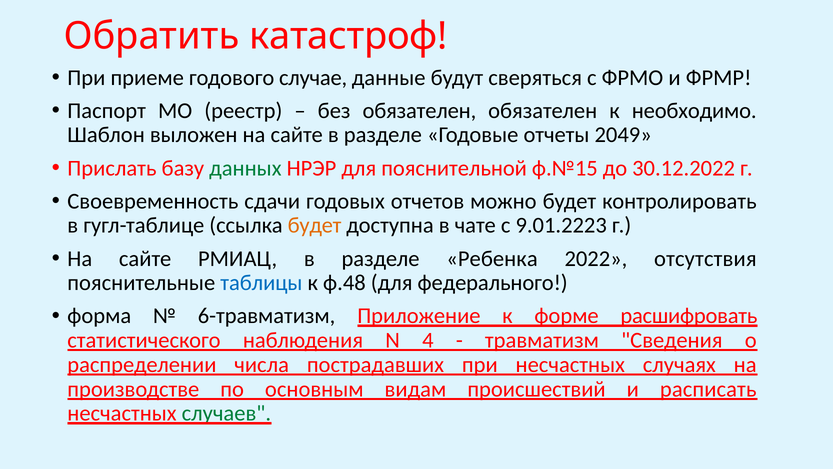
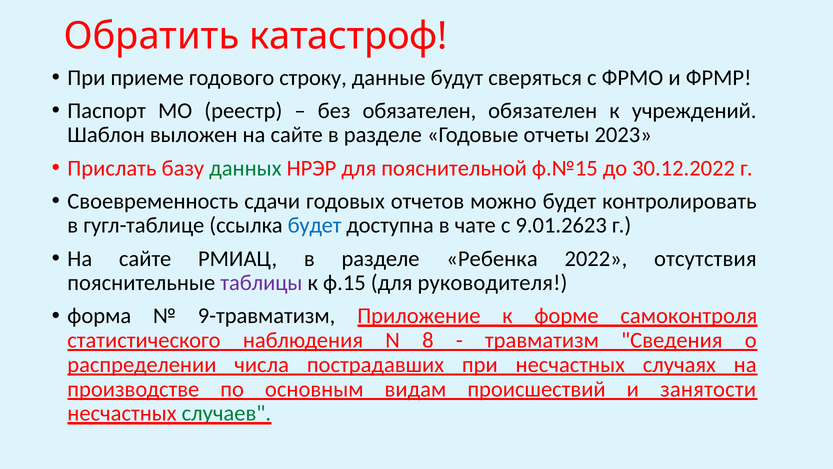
случае: случае -> строку (313, 78)
необходимо: необходимо -> учреждений (694, 111)
2049: 2049 -> 2023 (623, 135)
будет colour: orange -> blue (315, 225)
9.01.2223: 9.01.2223 -> 9.01.2623 (561, 225)
таблицы colour: blue -> purple (261, 283)
ф.48: ф.48 -> ф.15 (344, 283)
федерального: федерального -> руководителя (493, 283)
6-травматизм: 6-травматизм -> 9-травматизм (267, 316)
расшифровать: расшифровать -> самоконтроля (689, 316)
4: 4 -> 8 (428, 340)
расписать: расписать -> занятости (708, 389)
